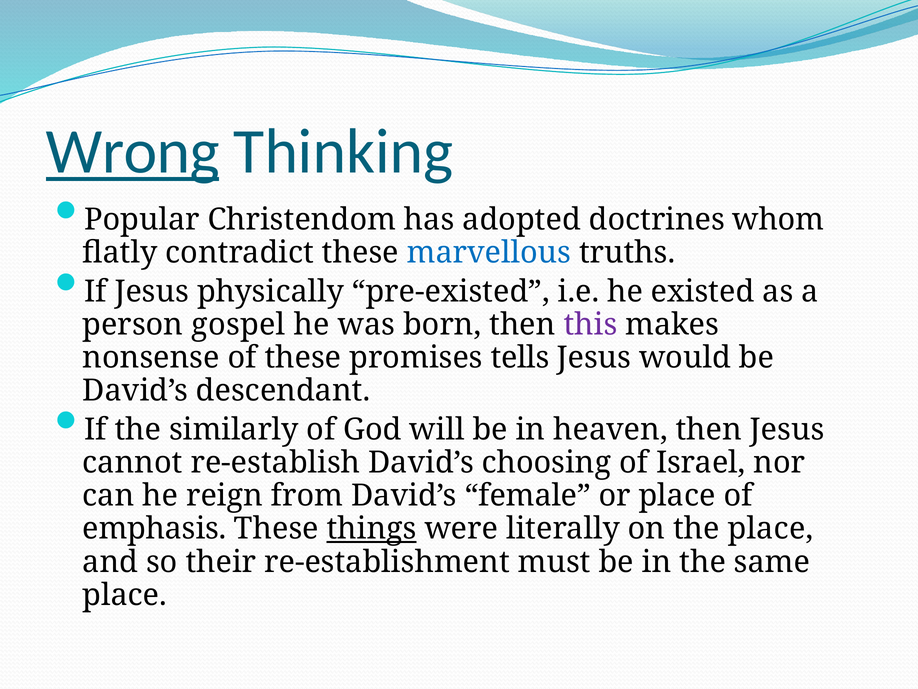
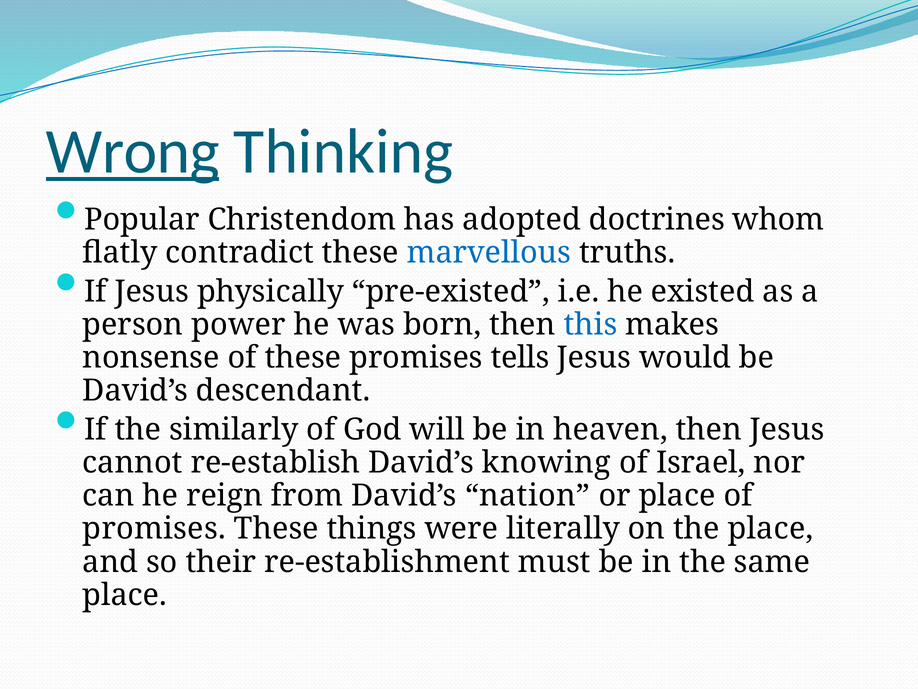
gospel: gospel -> power (238, 324)
this colour: purple -> blue (590, 324)
choosing: choosing -> knowing (546, 462)
female: female -> nation (528, 495)
emphasis: emphasis -> promises (154, 528)
things underline: present -> none (372, 528)
